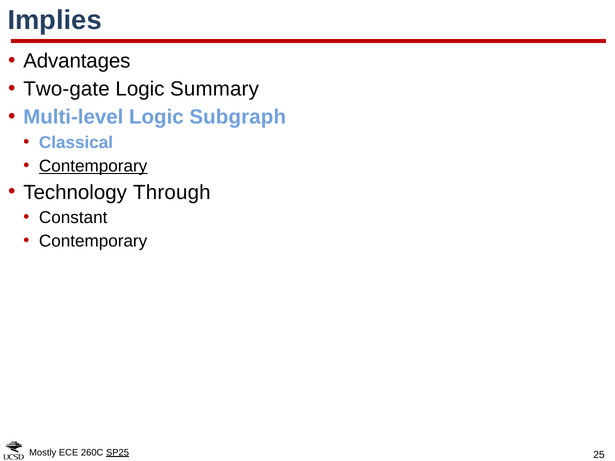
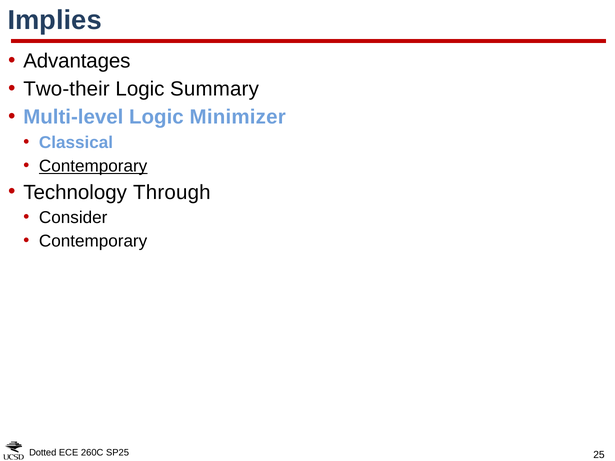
Two-gate: Two-gate -> Two-their (66, 89)
Subgraph: Subgraph -> Minimizer (238, 117)
Constant: Constant -> Consider (73, 218)
Mostly: Mostly -> Dotted (43, 453)
SP25 underline: present -> none (118, 453)
